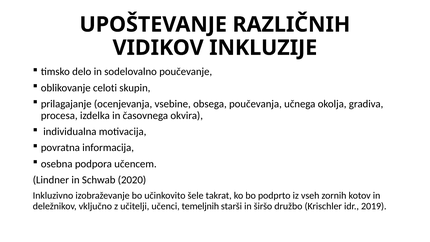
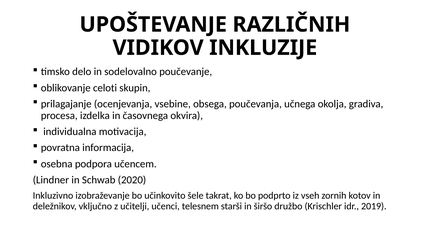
temeljnih: temeljnih -> telesnem (200, 206)
